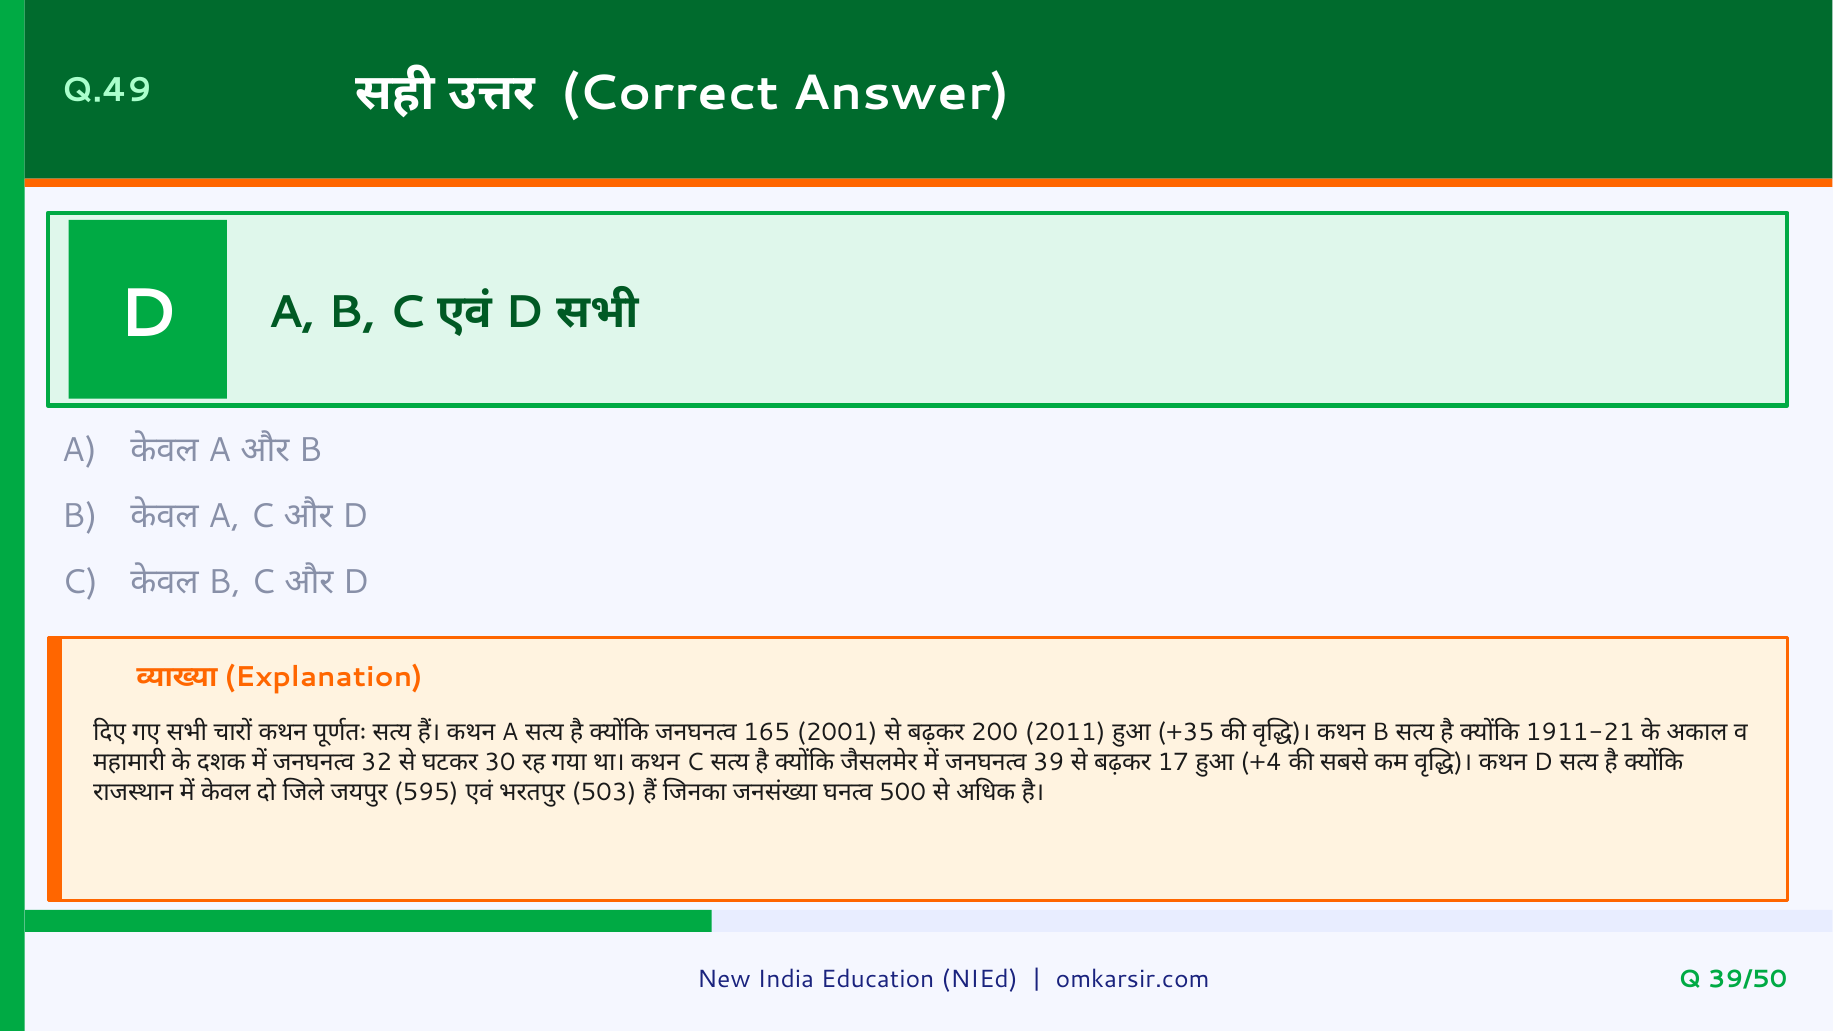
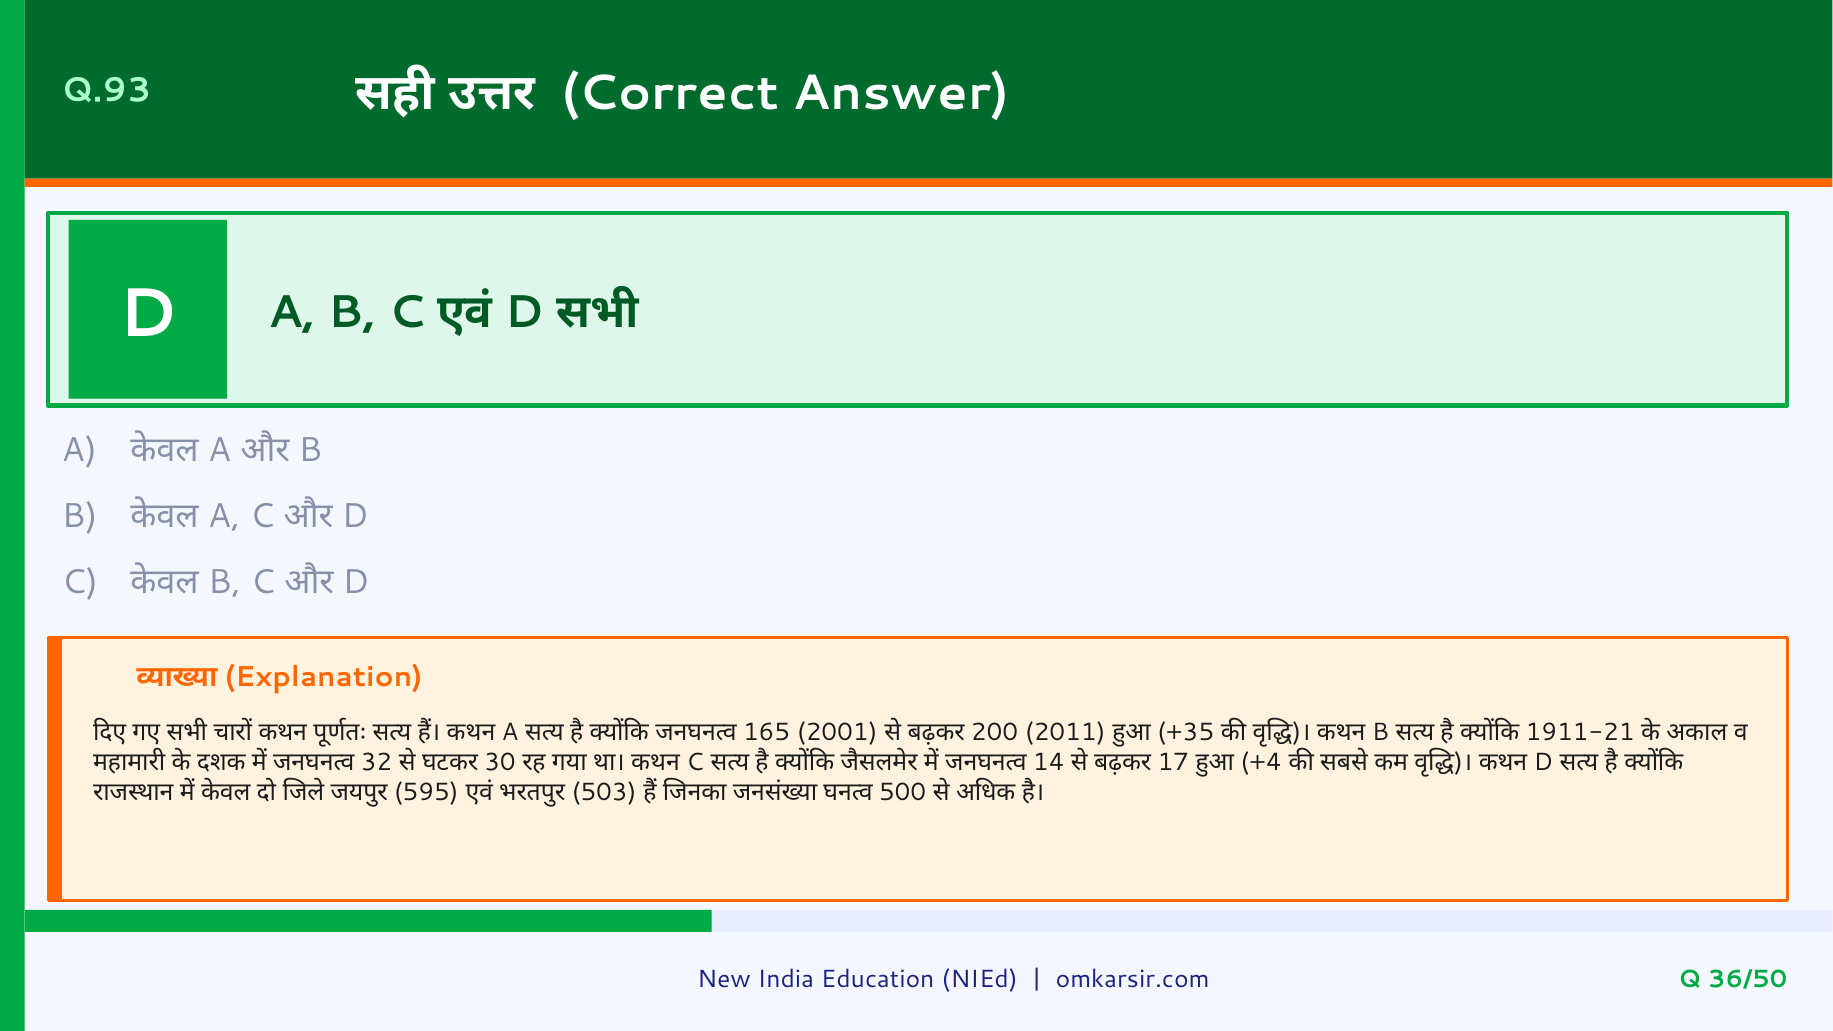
Q.49: Q.49 -> Q.93 (107, 90)
39: 39 -> 14 (1049, 762)
39/50: 39/50 -> 36/50 (1748, 979)
